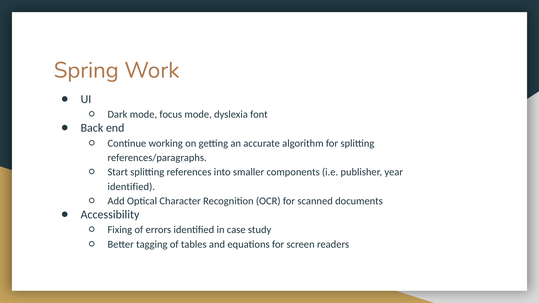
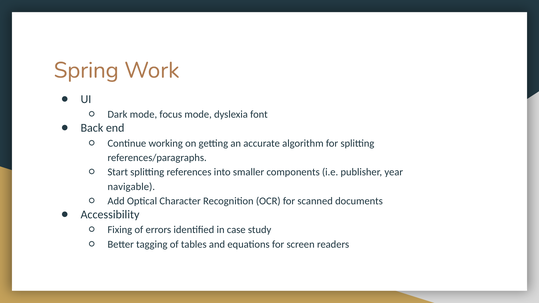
identified: identified -> navigable (131, 187)
